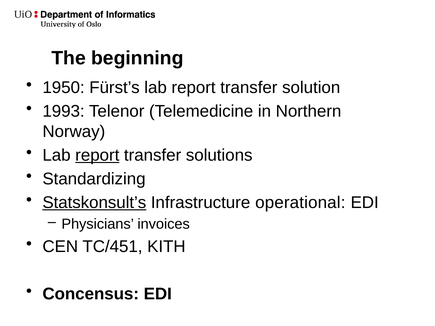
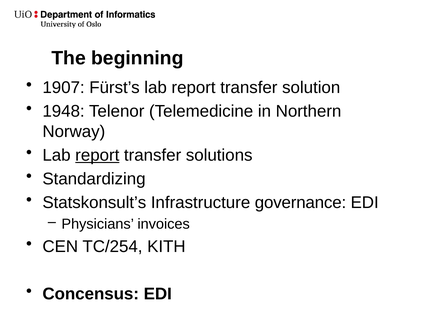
1950: 1950 -> 1907 (64, 88)
1993: 1993 -> 1948 (64, 111)
Statskonsult’s underline: present -> none (94, 203)
operational: operational -> governance (300, 203)
TC/451: TC/451 -> TC/254 (112, 247)
